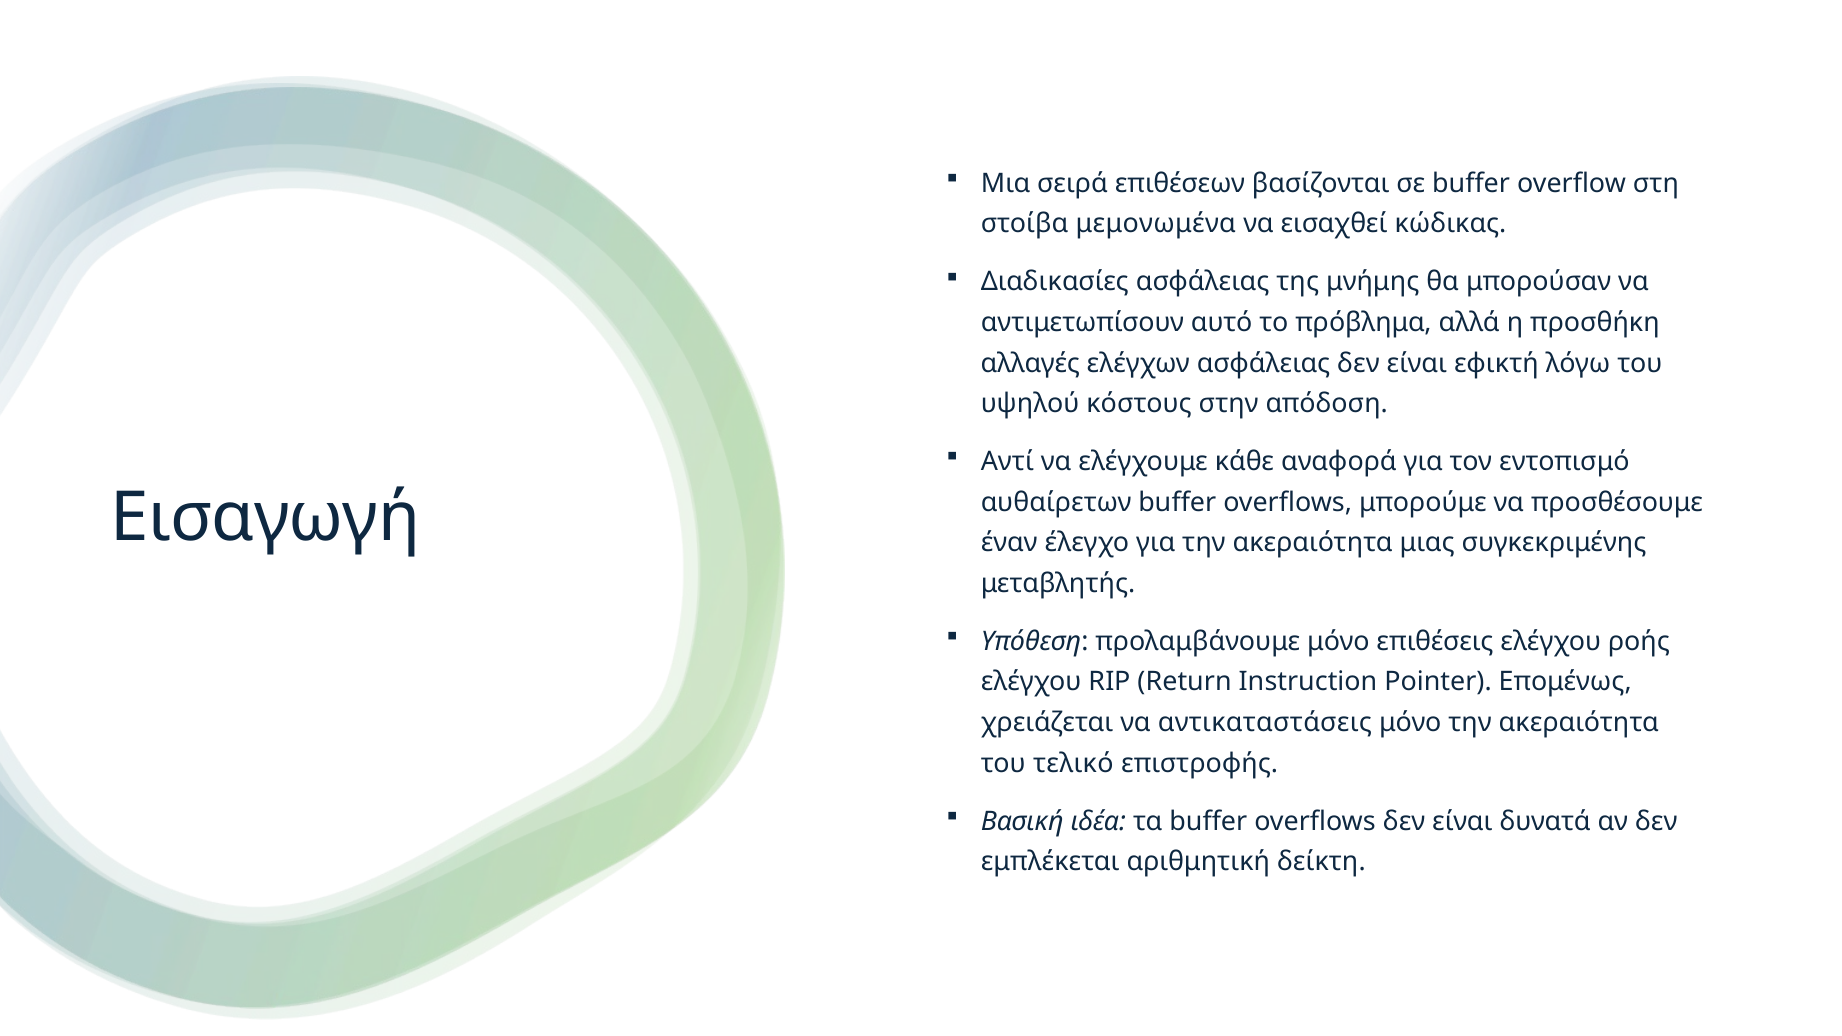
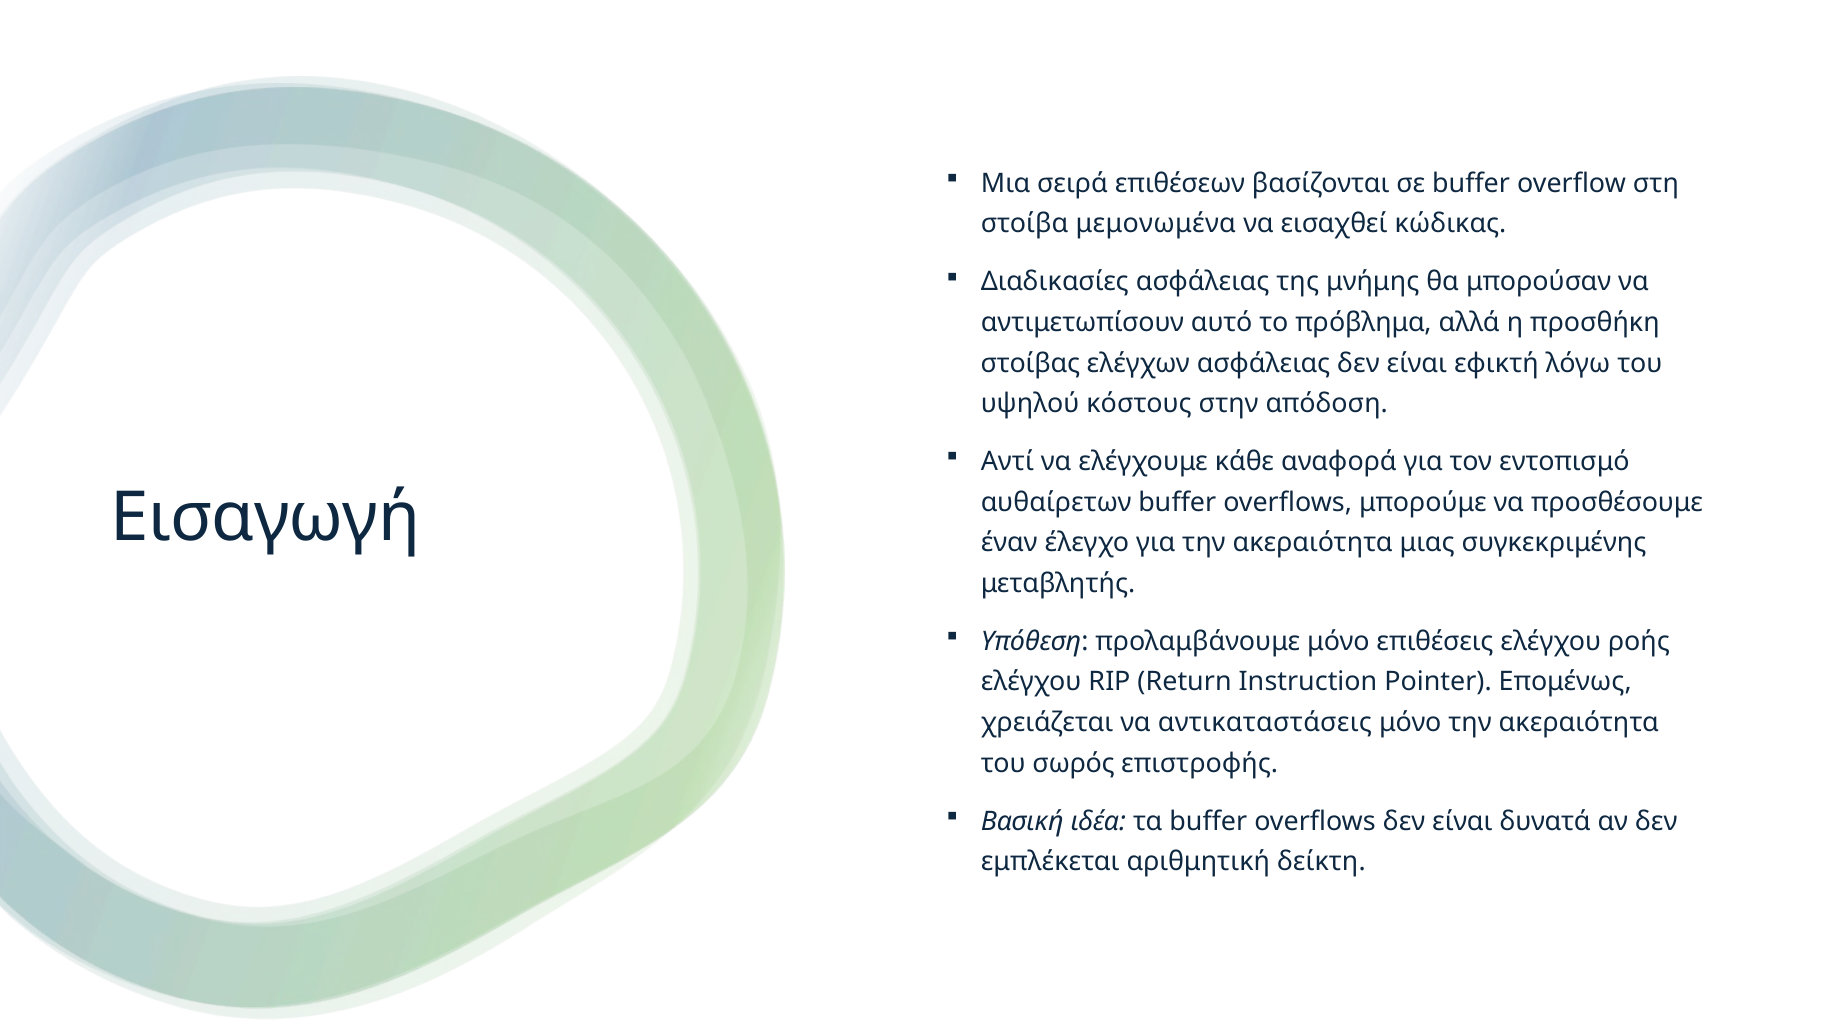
αλλαγές: αλλαγές -> στοίβας (1030, 363)
τελικό: τελικό -> σωρός (1074, 763)
